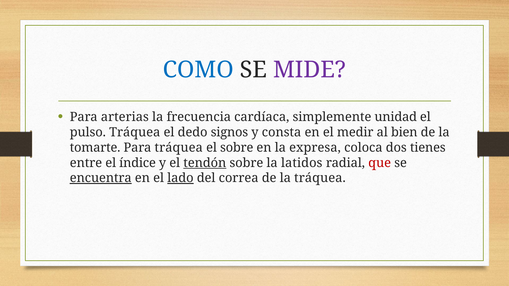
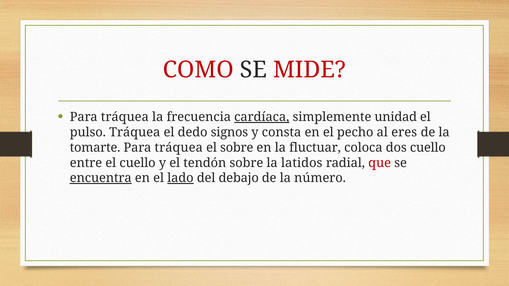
COMO colour: blue -> red (198, 70)
MIDE colour: purple -> red (310, 70)
arterias: arterias -> tráquea (125, 117)
cardíaca underline: none -> present (262, 117)
medir: medir -> pecho (355, 132)
bien: bien -> eres (404, 132)
expresa: expresa -> fluctuar (315, 148)
dos tienes: tienes -> cuello (428, 148)
el índice: índice -> cuello (138, 163)
tendón underline: present -> none (205, 163)
correa: correa -> debajo (239, 178)
la tráquea: tráquea -> número (320, 178)
